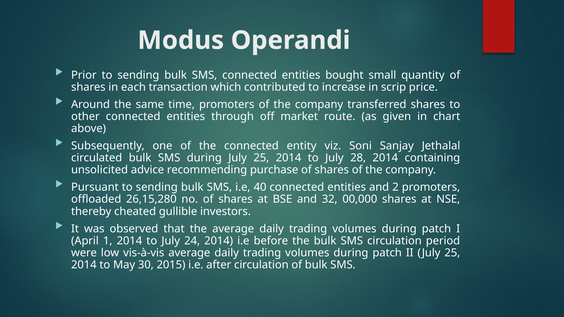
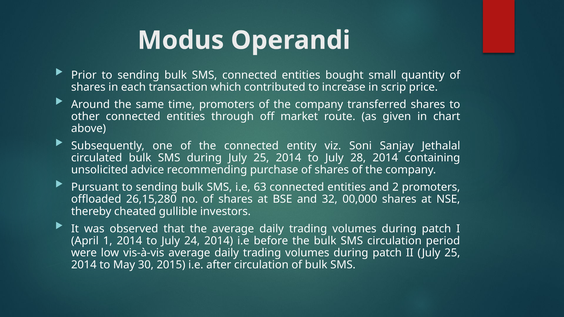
40: 40 -> 63 (260, 187)
